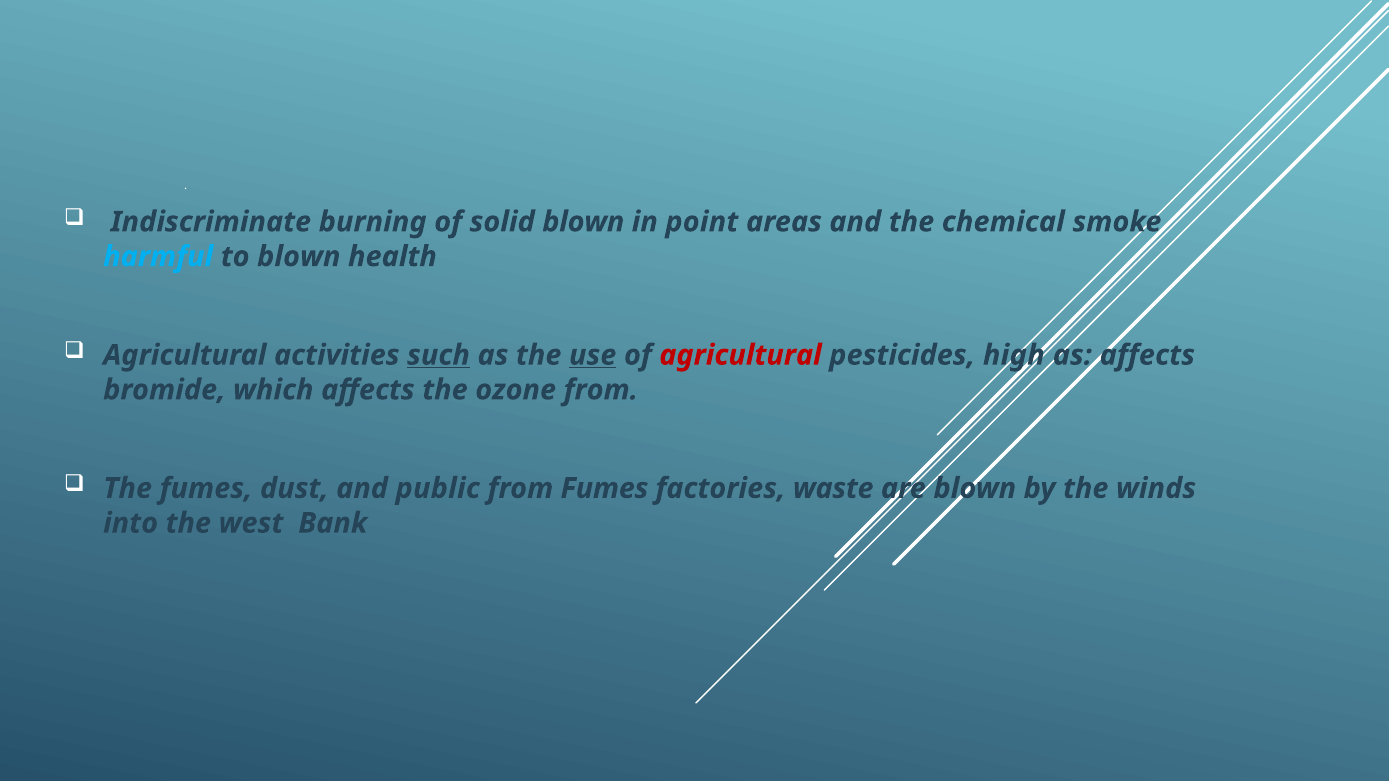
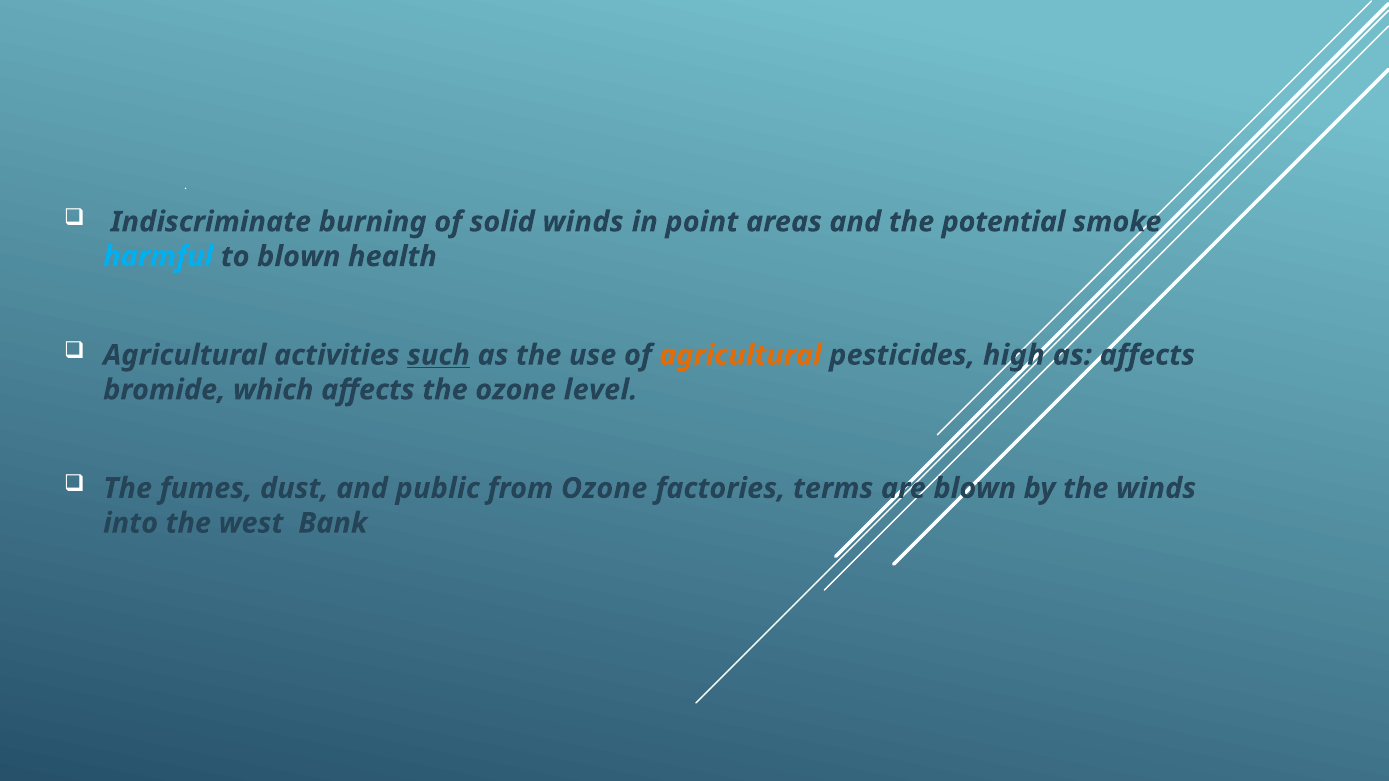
solid blown: blown -> winds (583, 222)
chemical: chemical -> potential (1003, 222)
use underline: present -> none (593, 355)
agricultural colour: red -> orange (740, 355)
ozone from: from -> level (601, 390)
from Fumes: Fumes -> Ozone (604, 489)
waste: waste -> terms (833, 489)
